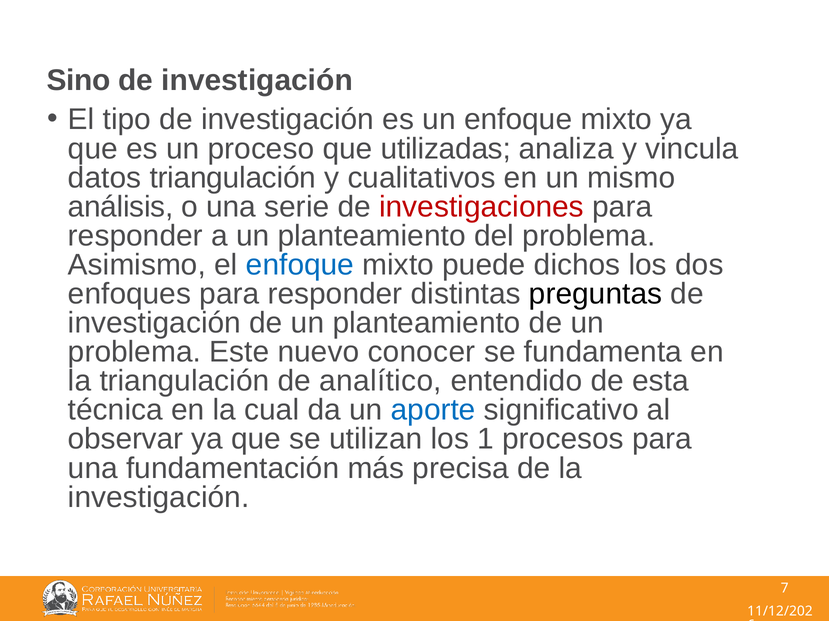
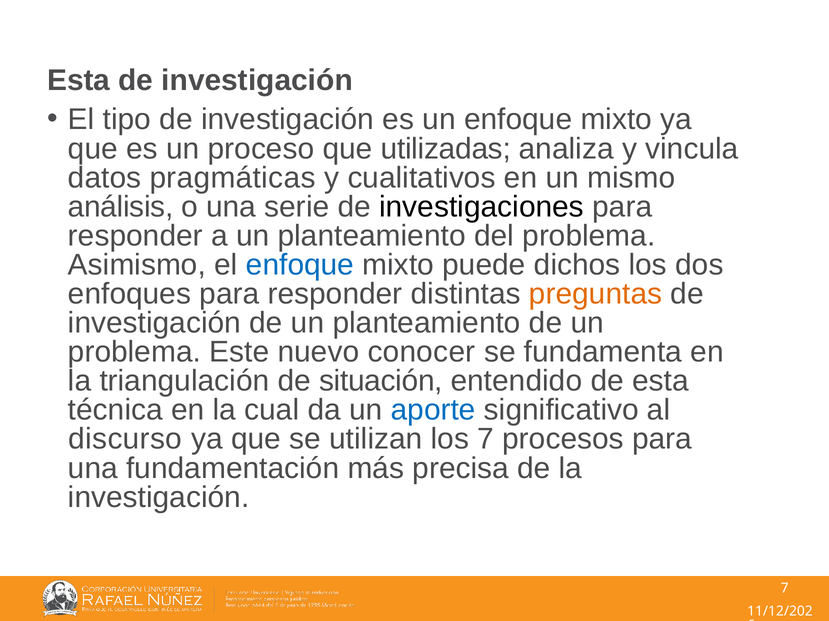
Sino: Sino -> Esta (79, 80)
datos triangulación: triangulación -> pragmáticas (233, 178)
investigaciones colour: red -> black (482, 207)
preguntas colour: black -> orange (596, 294)
analítico: analítico -> situación (381, 381)
observar: observar -> discurso (125, 440)
los 1: 1 -> 7 (486, 440)
